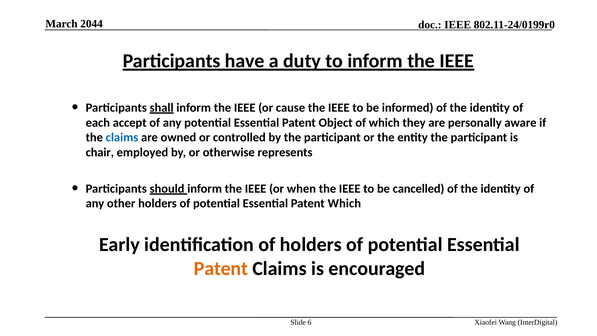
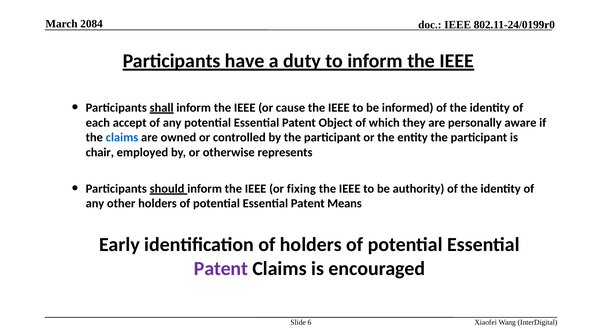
2044: 2044 -> 2084 (92, 24)
when: when -> fixing (301, 188)
cancelled: cancelled -> authority (419, 188)
Patent Which: Which -> Means (345, 203)
Patent colour: orange -> purple (221, 268)
